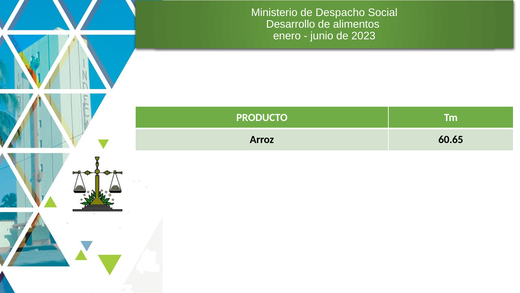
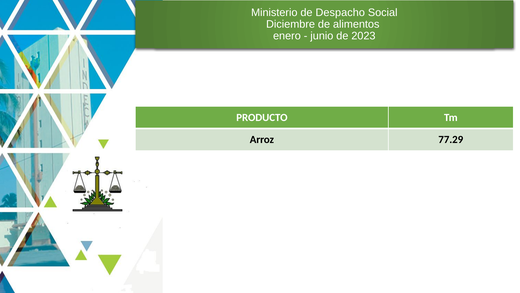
Desarrollo: Desarrollo -> Diciembre (291, 24)
60.65: 60.65 -> 77.29 (451, 139)
